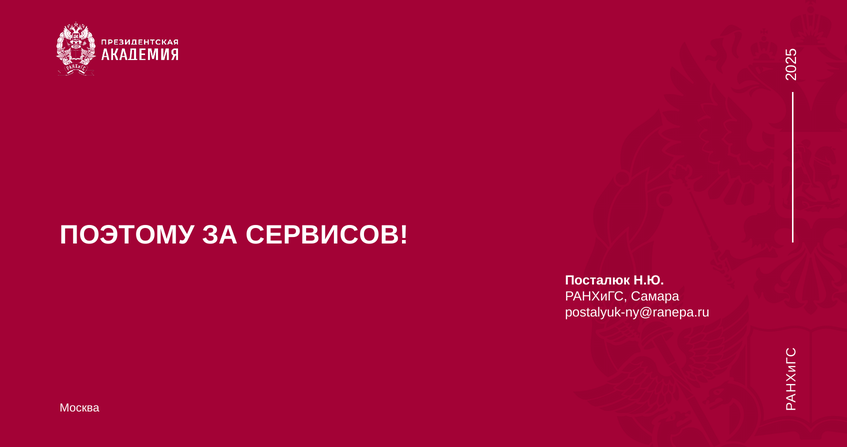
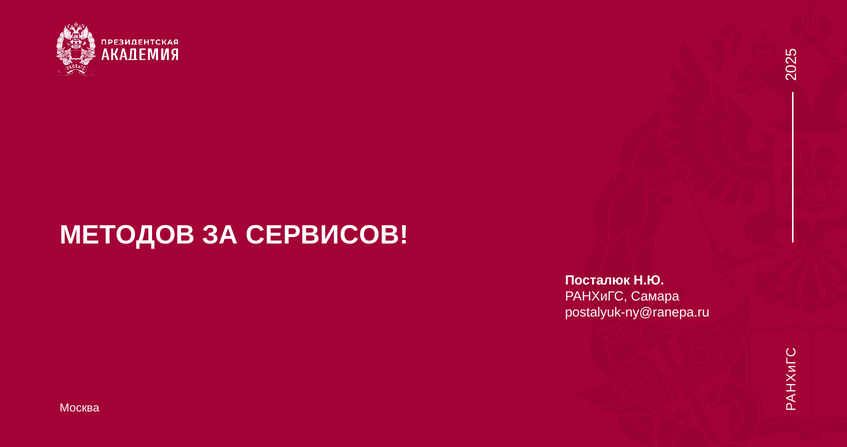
ПОЭТОМУ: ПОЭТОМУ -> МЕТОДОВ (127, 235)
